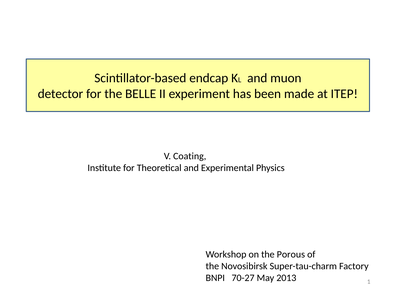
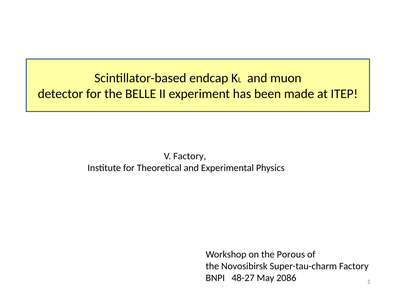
V Coating: Coating -> Factory (190, 156)
70-27: 70-27 -> 48-27 (243, 278)
2013: 2013 -> 2086 (286, 278)
